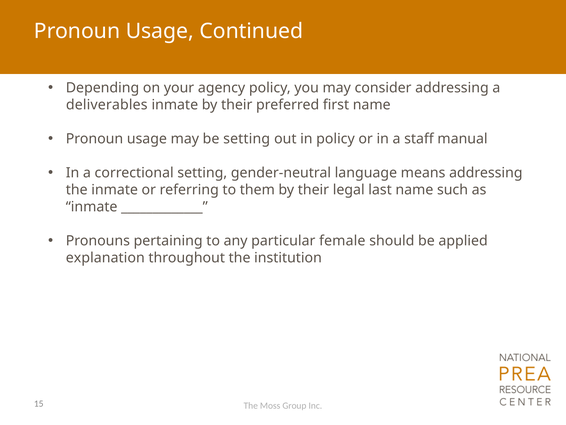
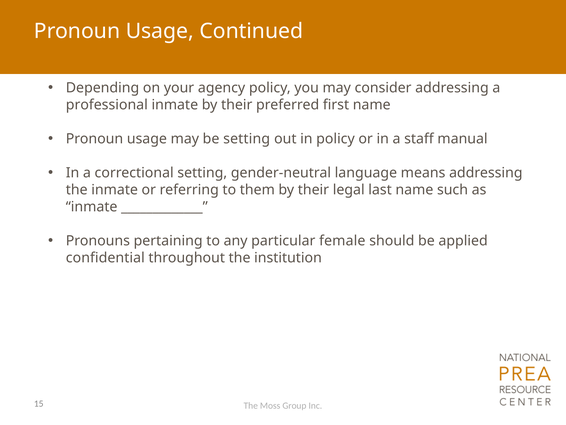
deliverables: deliverables -> professional (107, 105)
explanation: explanation -> confidential (105, 258)
